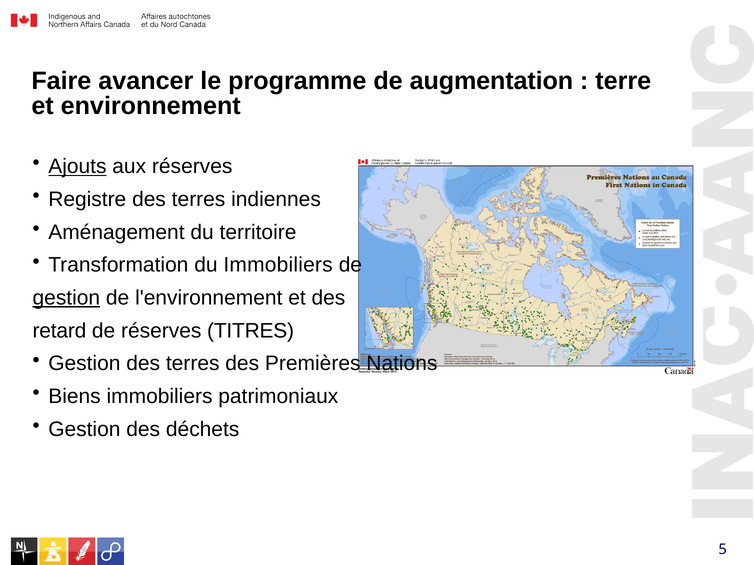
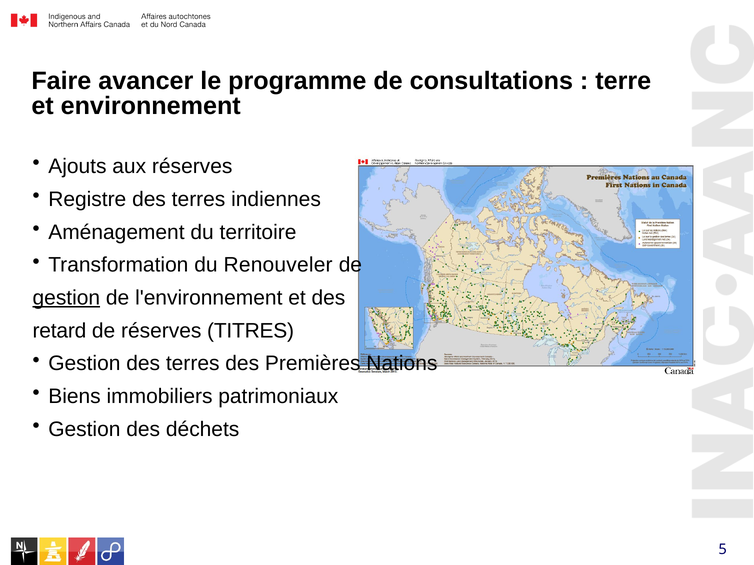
augmentation: augmentation -> consultations (491, 81)
Ajouts underline: present -> none (77, 167)
du Immobiliers: Immobiliers -> Renouveler (278, 265)
